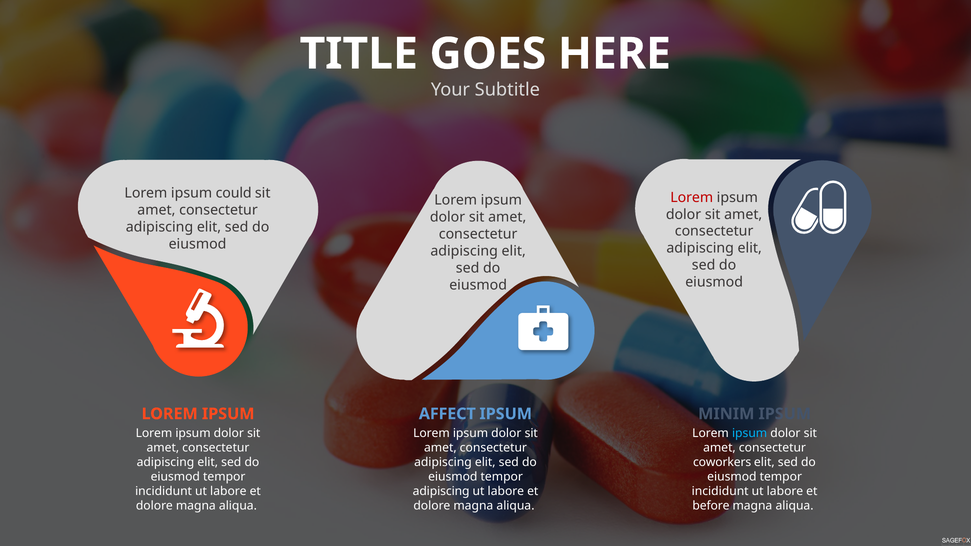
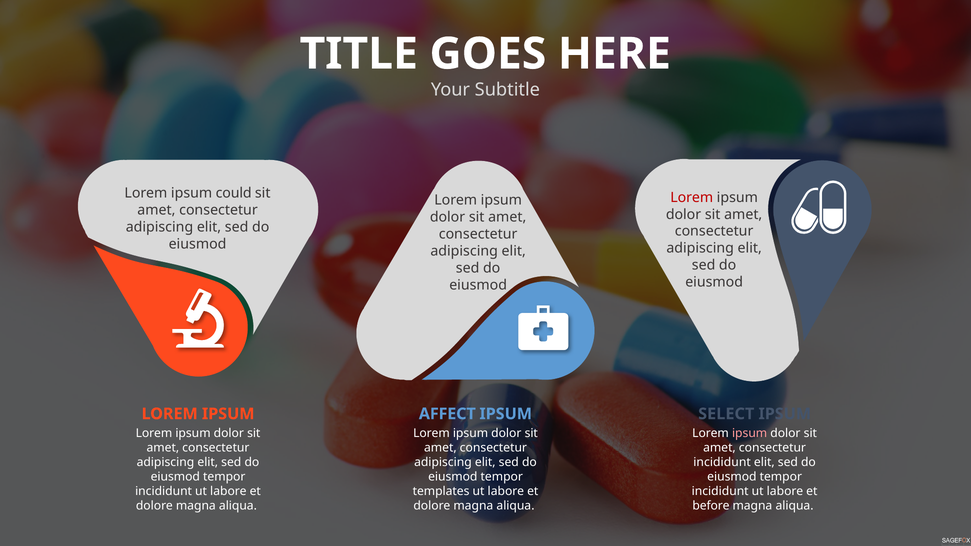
MINIM: MINIM -> SELECT (726, 414)
ipsum colour: light blue -> pink (750, 433)
coworkers: coworkers -> incididunt (722, 462)
adipiscing: adipiscing -> templates (441, 491)
